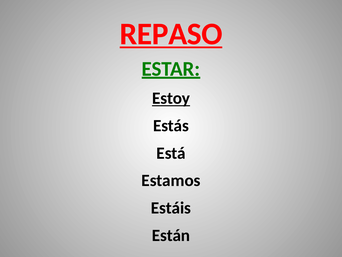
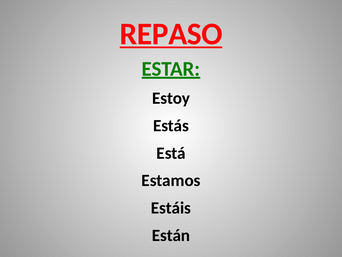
Estoy underline: present -> none (171, 98)
